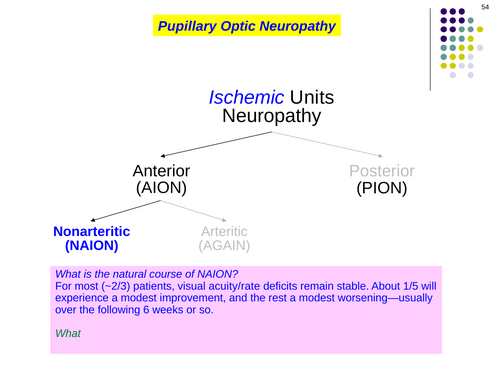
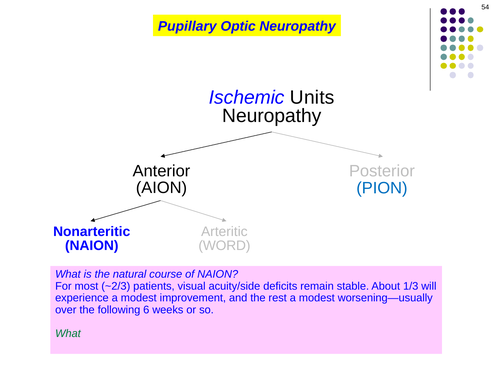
PION colour: black -> blue (382, 188)
AGAIN: AGAIN -> WORD (224, 245)
acuity/rate: acuity/rate -> acuity/side (234, 286)
1/5: 1/5 -> 1/3 (411, 286)
